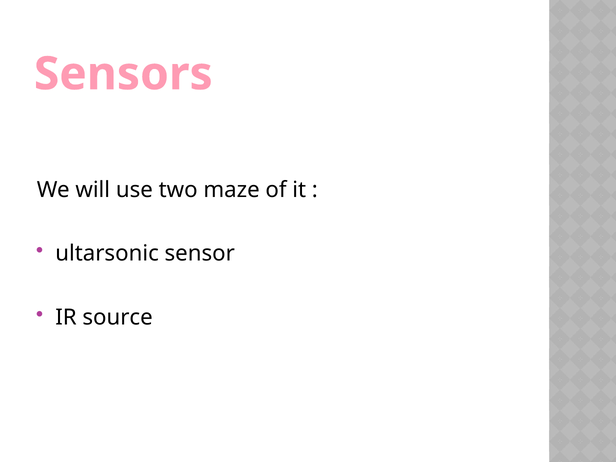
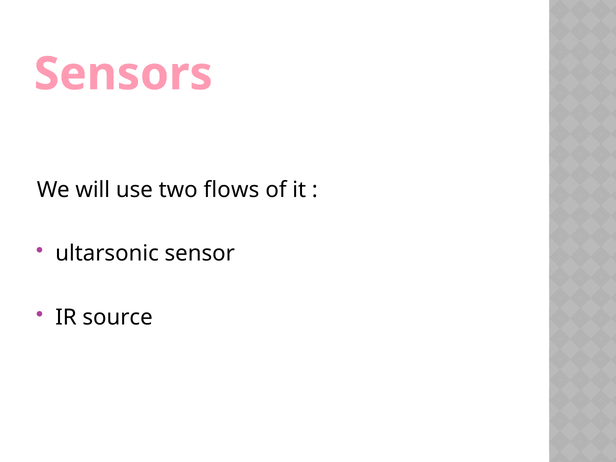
maze: maze -> flows (231, 190)
